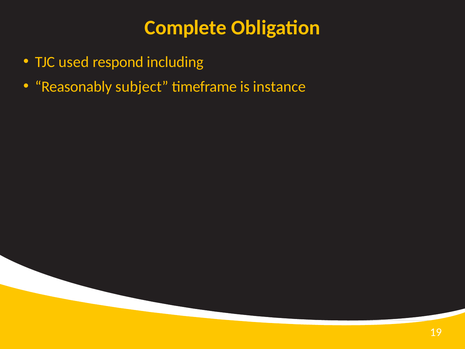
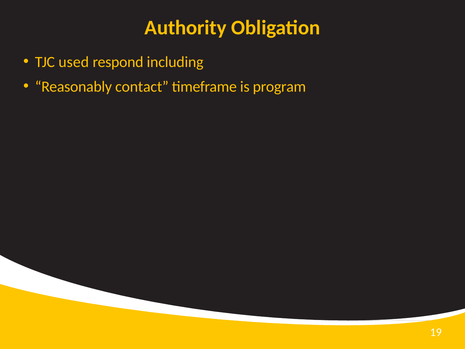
Complete: Complete -> Authority (186, 28)
subject: subject -> contact (142, 87)
instance: instance -> program (279, 87)
